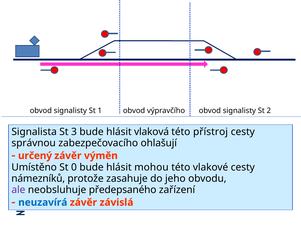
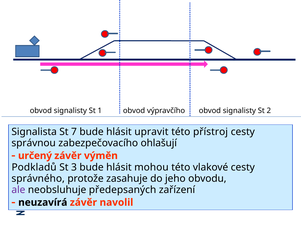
3: 3 -> 7 (74, 132)
vlaková: vlaková -> upravit (151, 132)
Umístěno: Umístěno -> Podkladů (34, 167)
0: 0 -> 3 (74, 167)
námezníků: námezníků -> správného (38, 178)
předepsaného: předepsaného -> předepsaných (123, 190)
neuzavírá colour: blue -> black (43, 202)
závislá: závislá -> navolil (116, 202)
